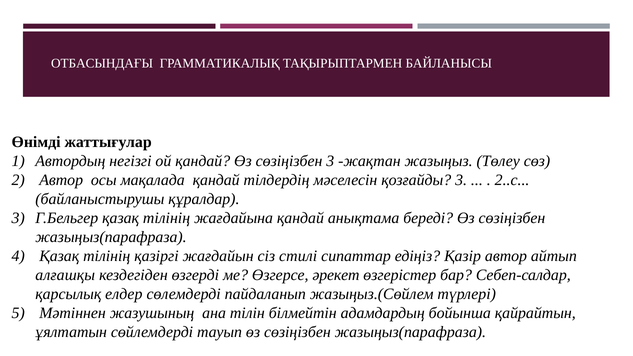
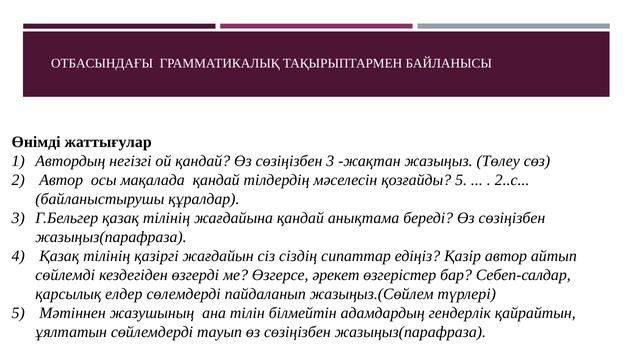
қозғайды 3: 3 -> 5 (461, 180)
стилі: стилі -> сіздің (298, 256)
алғашқы: алғашқы -> сөйлемді (65, 275)
бойынша: бойынша -> гендерлік (460, 313)
